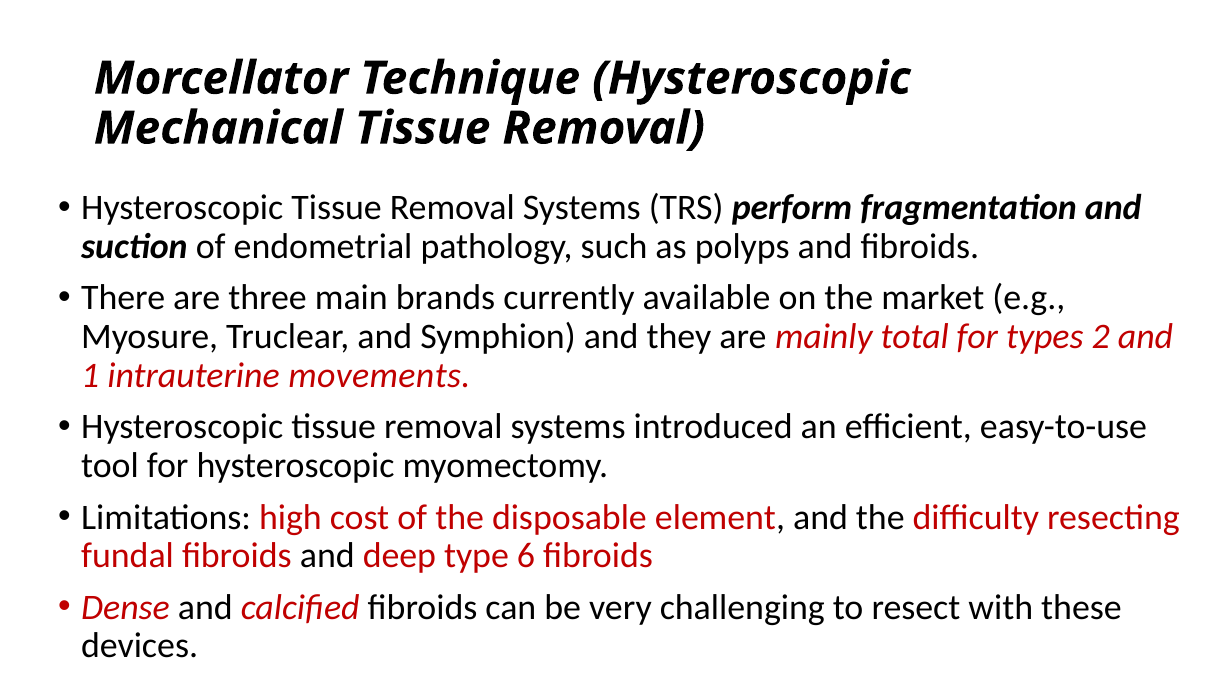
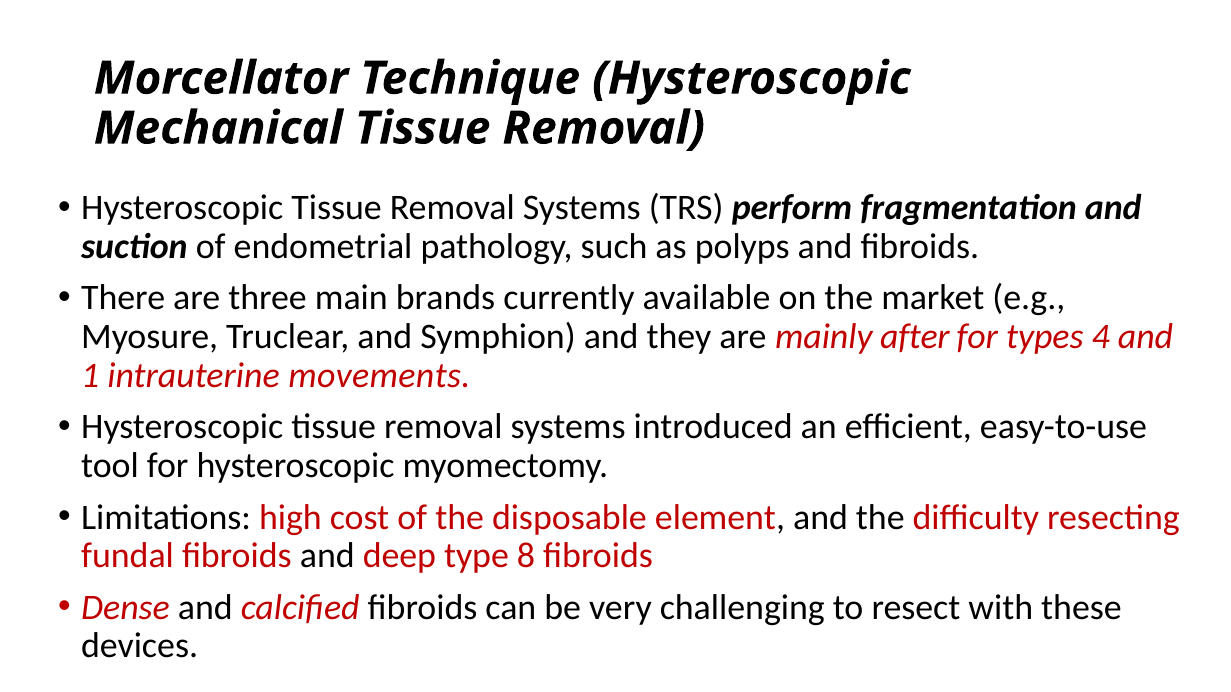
total: total -> after (915, 337)
2: 2 -> 4 (1101, 337)
6: 6 -> 8 (526, 556)
